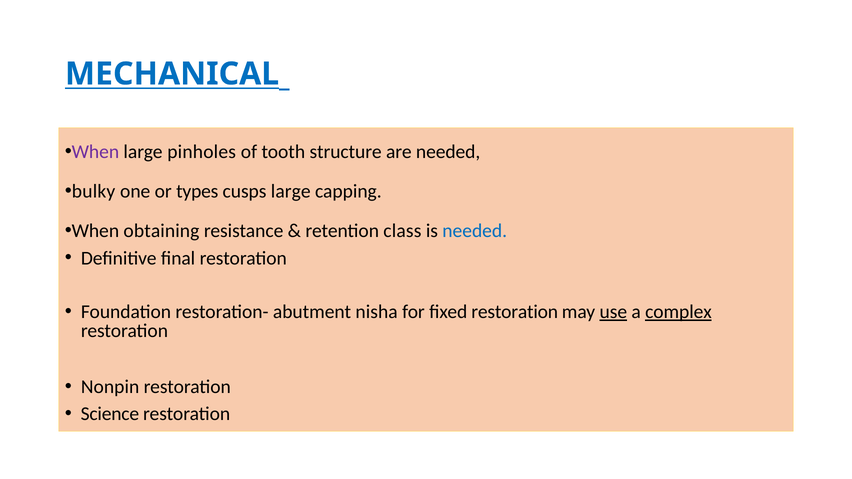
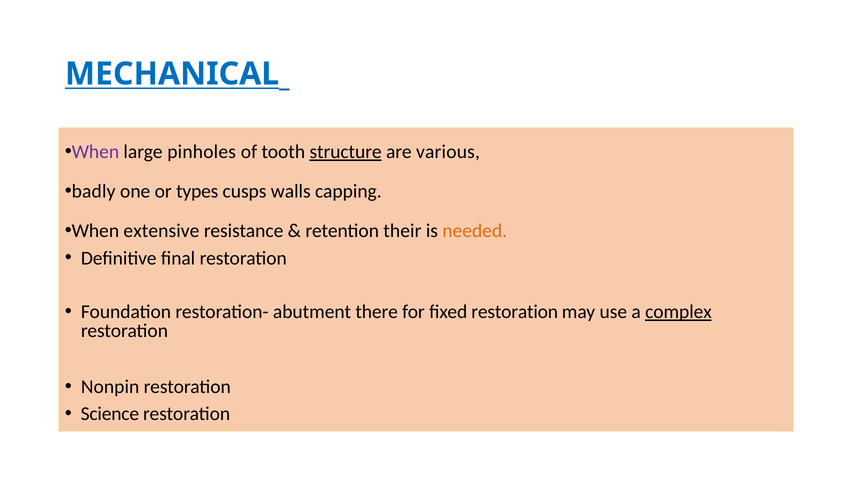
structure underline: none -> present (346, 152)
are needed: needed -> various (448, 152)
bulky: bulky -> badly (94, 192)
cusps large: large -> walls (291, 192)
obtaining: obtaining -> extensive (161, 231)
class: class -> their (402, 231)
needed colour: blue -> orange (475, 231)
nisha: nisha -> there (377, 312)
use underline: present -> none (613, 312)
